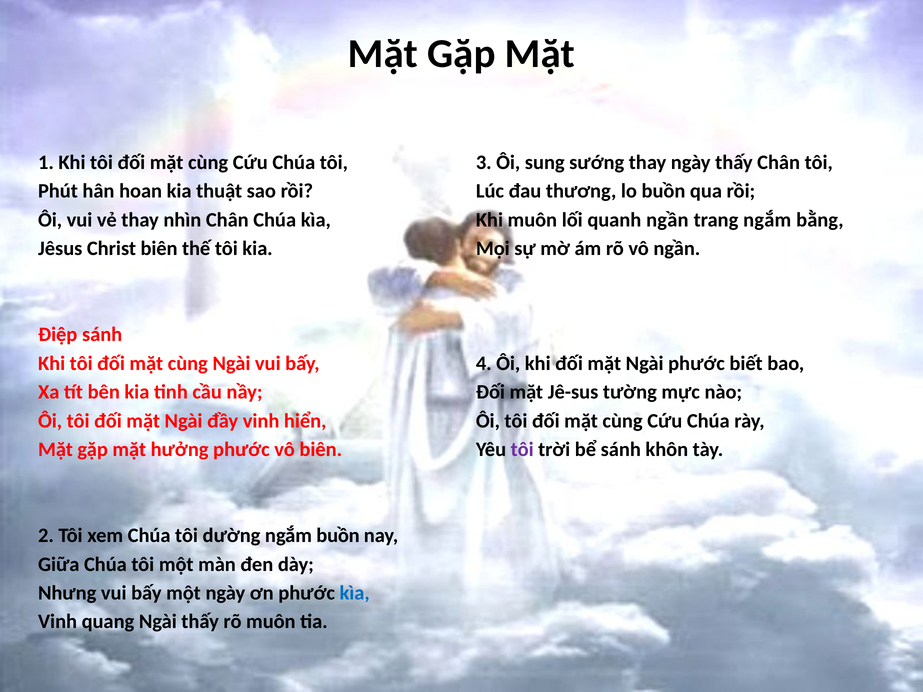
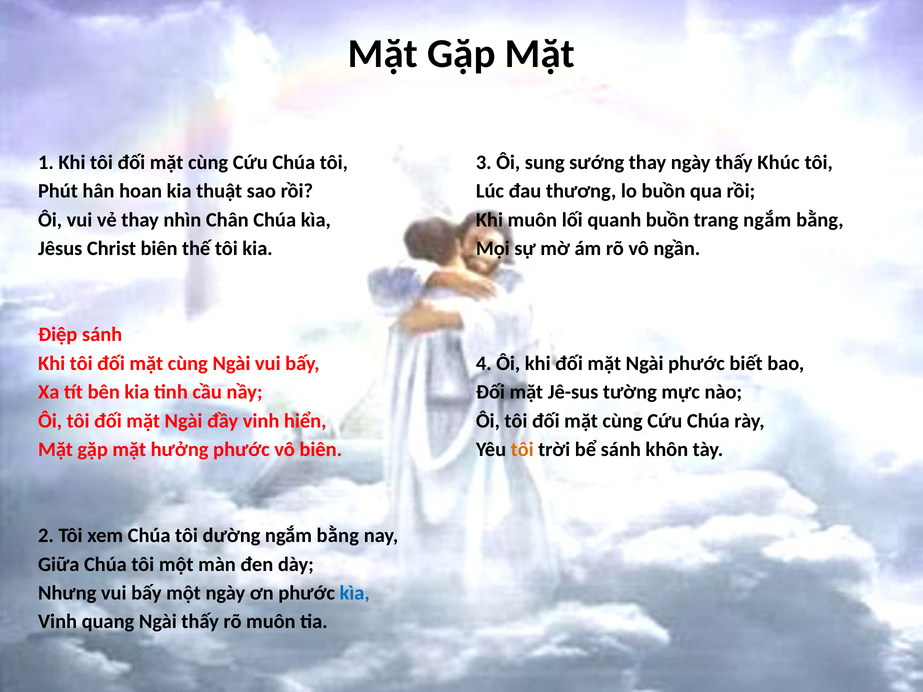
thấy Chân: Chân -> Khúc (779, 163)
quanh ngần: ngần -> buồn (668, 220)
tôi colour: purple -> orange (522, 450)
dường ngắm buồn: buồn -> bằng (338, 536)
